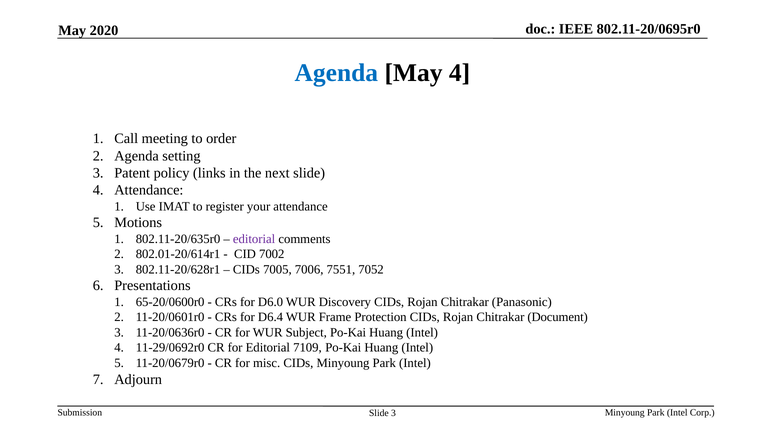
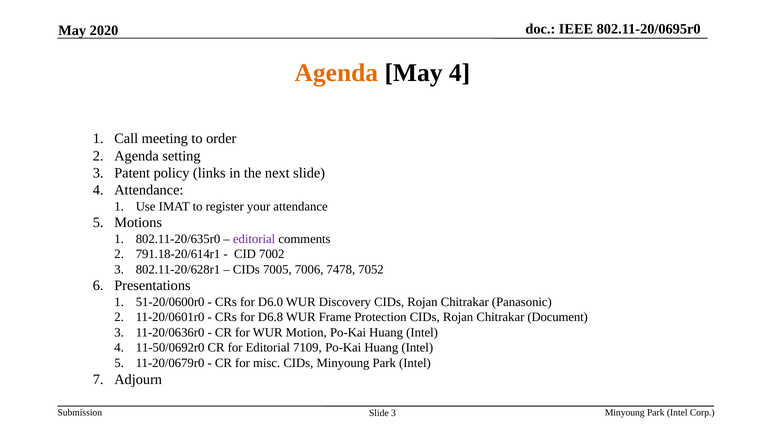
Agenda colour: blue -> orange (336, 73)
802.01-20/614r1: 802.01-20/614r1 -> 791.18-20/614r1 (178, 254)
7551: 7551 -> 7478 (341, 270)
65-20/0600r0: 65-20/0600r0 -> 51-20/0600r0 (170, 302)
D6.4: D6.4 -> D6.8 (271, 317)
Subject: Subject -> Motion (306, 333)
11-29/0692r0: 11-29/0692r0 -> 11-50/0692r0 (170, 348)
